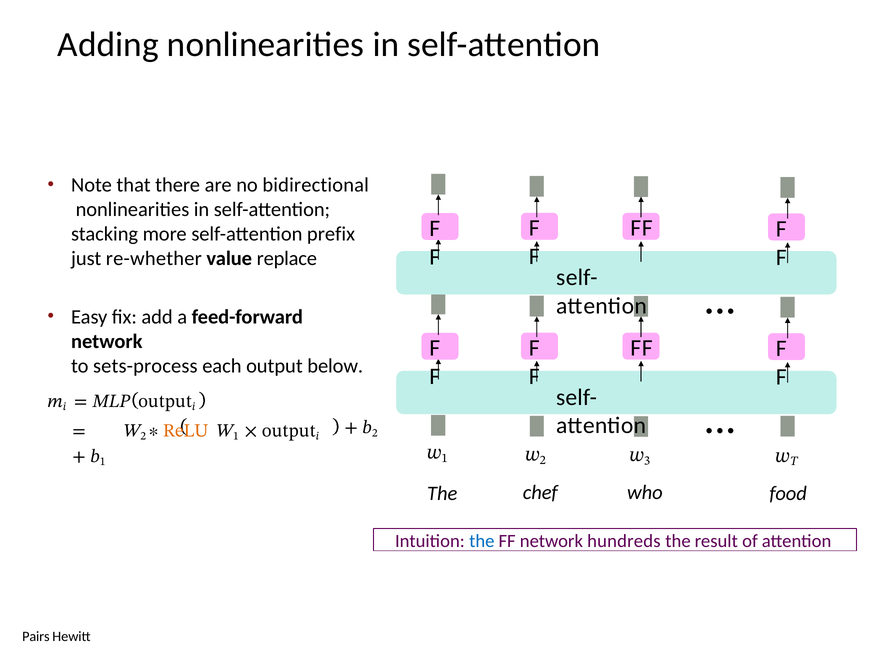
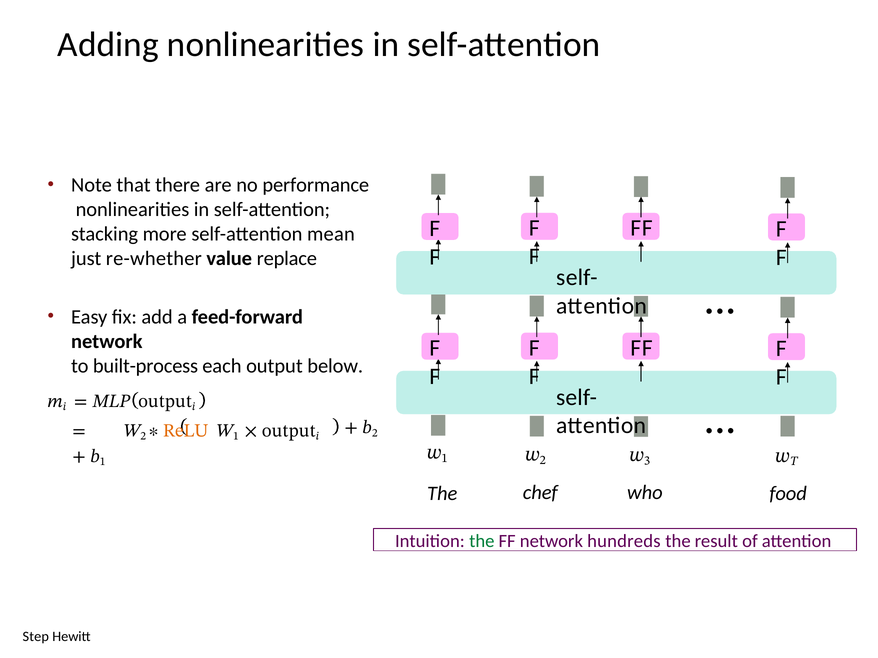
bidirectional: bidirectional -> performance (316, 185)
prefix: prefix -> mean (331, 234)
sets-process: sets-process -> built-process (145, 366)
the colour: blue -> green (482, 541)
Pairs: Pairs -> Step (36, 637)
